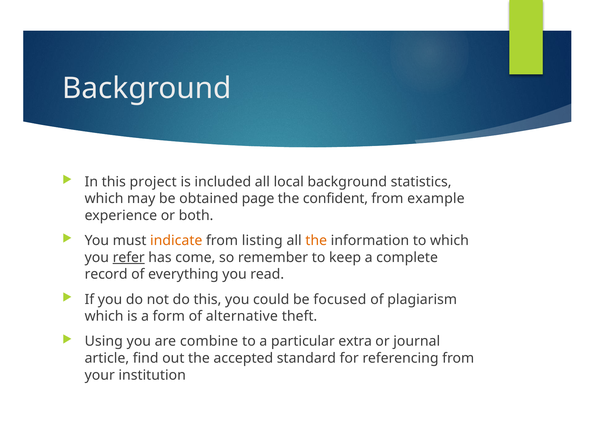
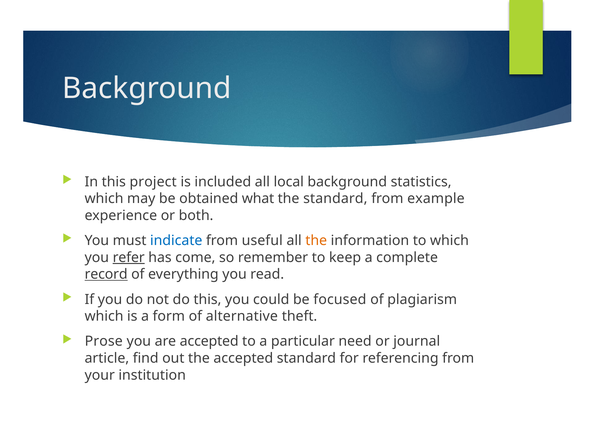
page: page -> what (258, 199)
the confident: confident -> standard (335, 199)
indicate colour: orange -> blue (176, 241)
listing: listing -> useful (262, 241)
record underline: none -> present (106, 274)
Using: Using -> Prose (104, 342)
are combine: combine -> accepted (209, 342)
extra: extra -> need (355, 342)
